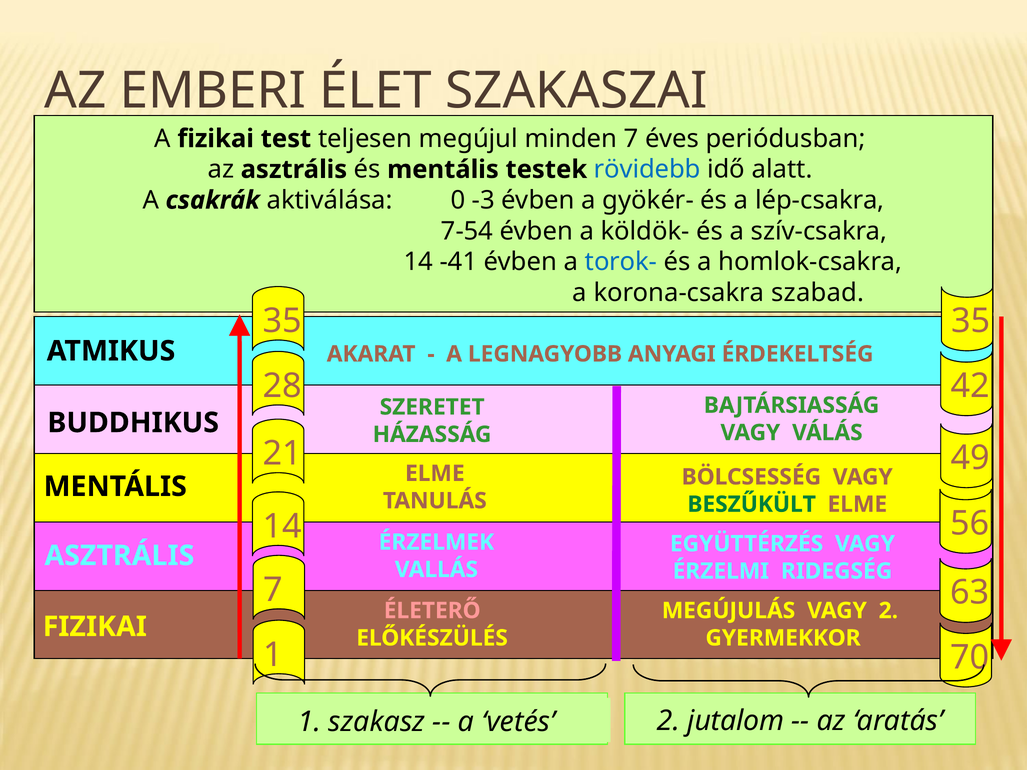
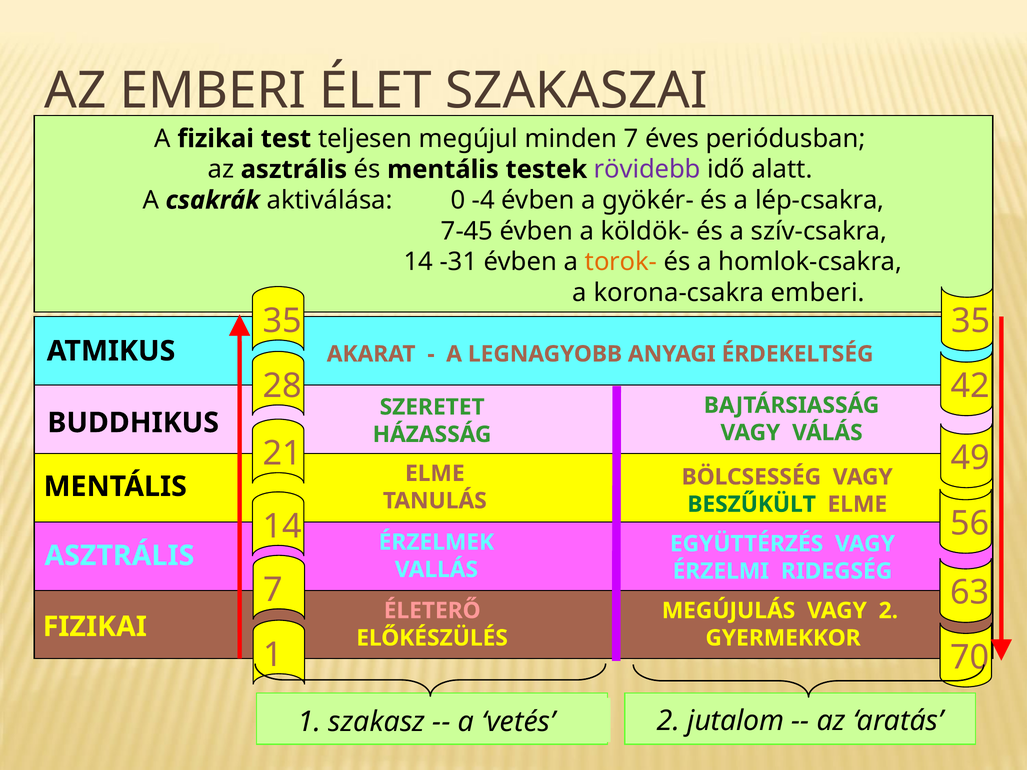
rövidebb colour: blue -> purple (647, 170)
-3: -3 -> -4 (483, 200)
7-54: 7-54 -> 7-45 (467, 231)
-41: -41 -> -31 (458, 262)
torok- colour: blue -> orange (621, 262)
korona-csakra szabad: szabad -> emberi (818, 293)
